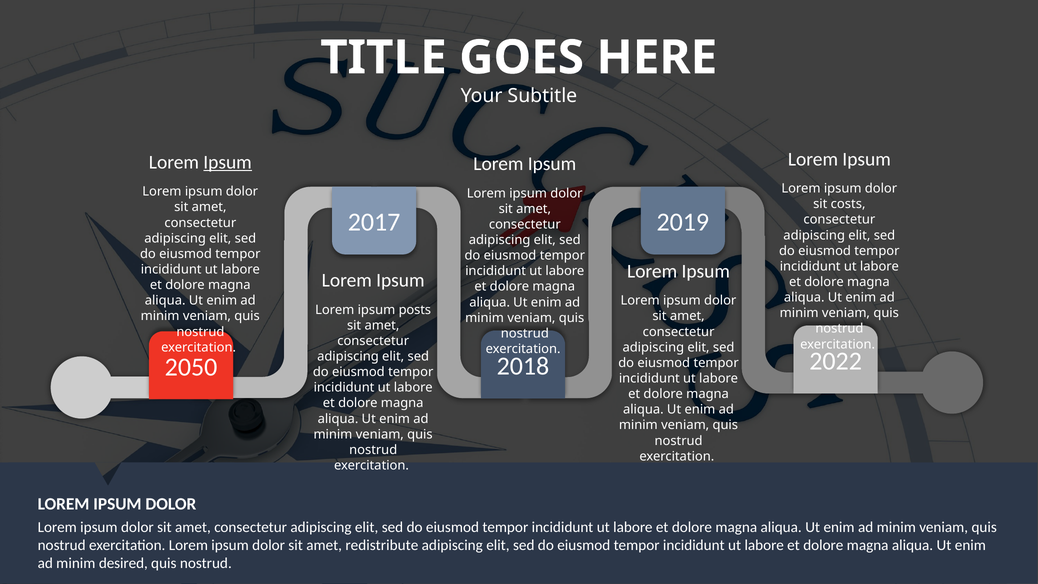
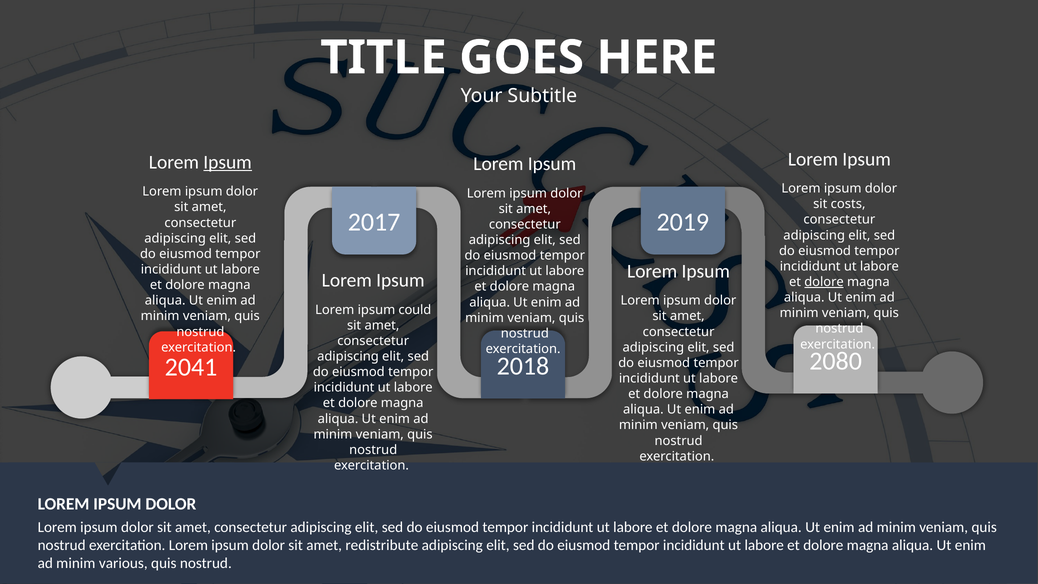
dolore underline: none -> present (824, 282)
posts: posts -> could (415, 310)
2022: 2022 -> 2080 (836, 361)
2050: 2050 -> 2041 (191, 367)
desired: desired -> various (123, 563)
